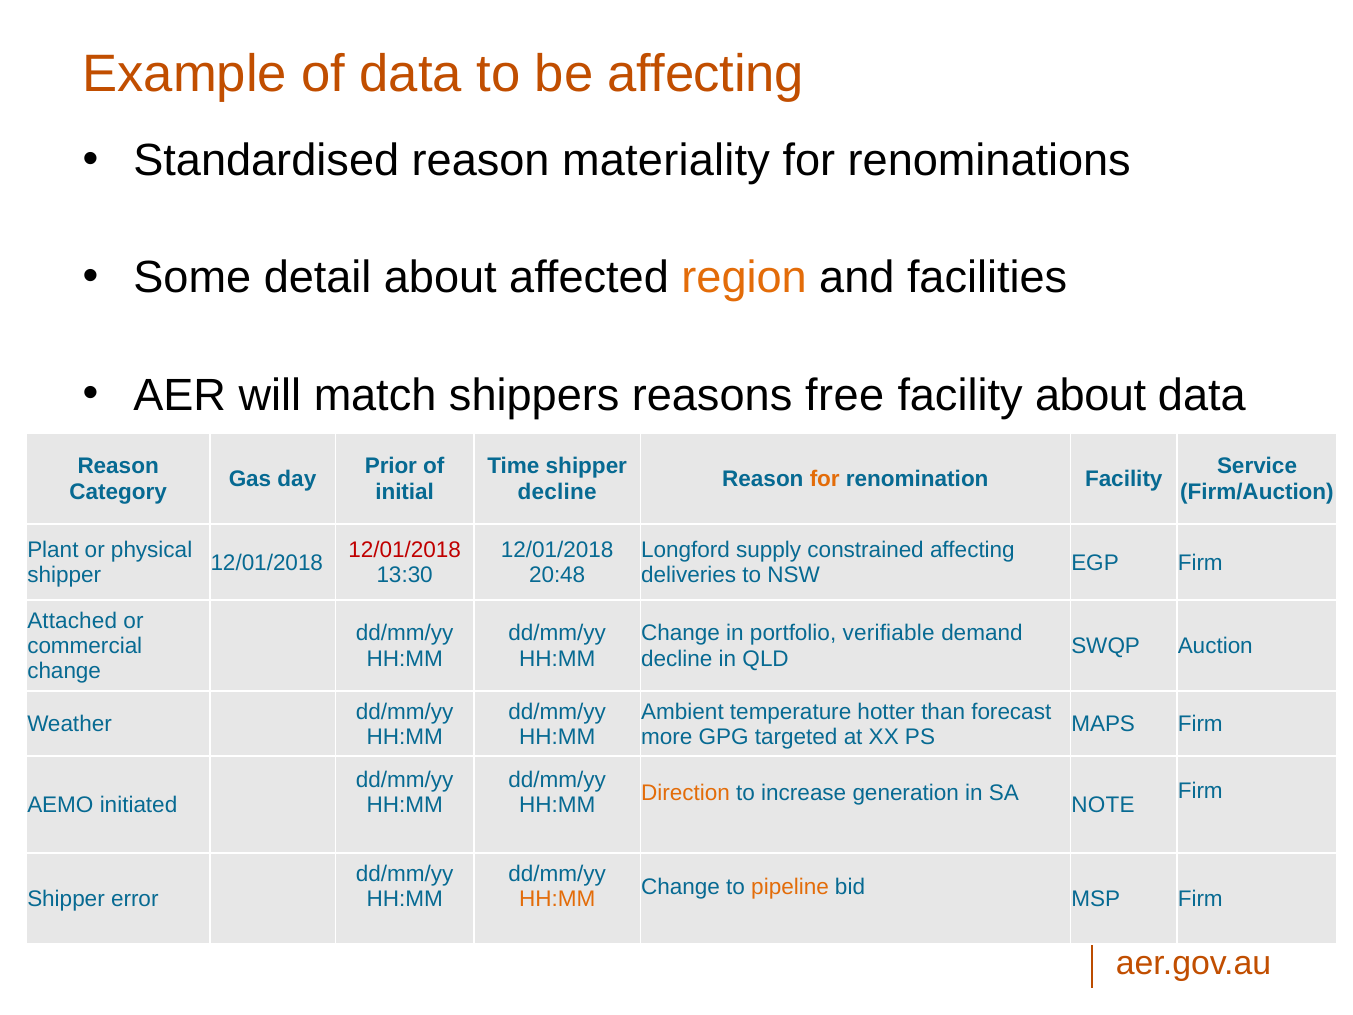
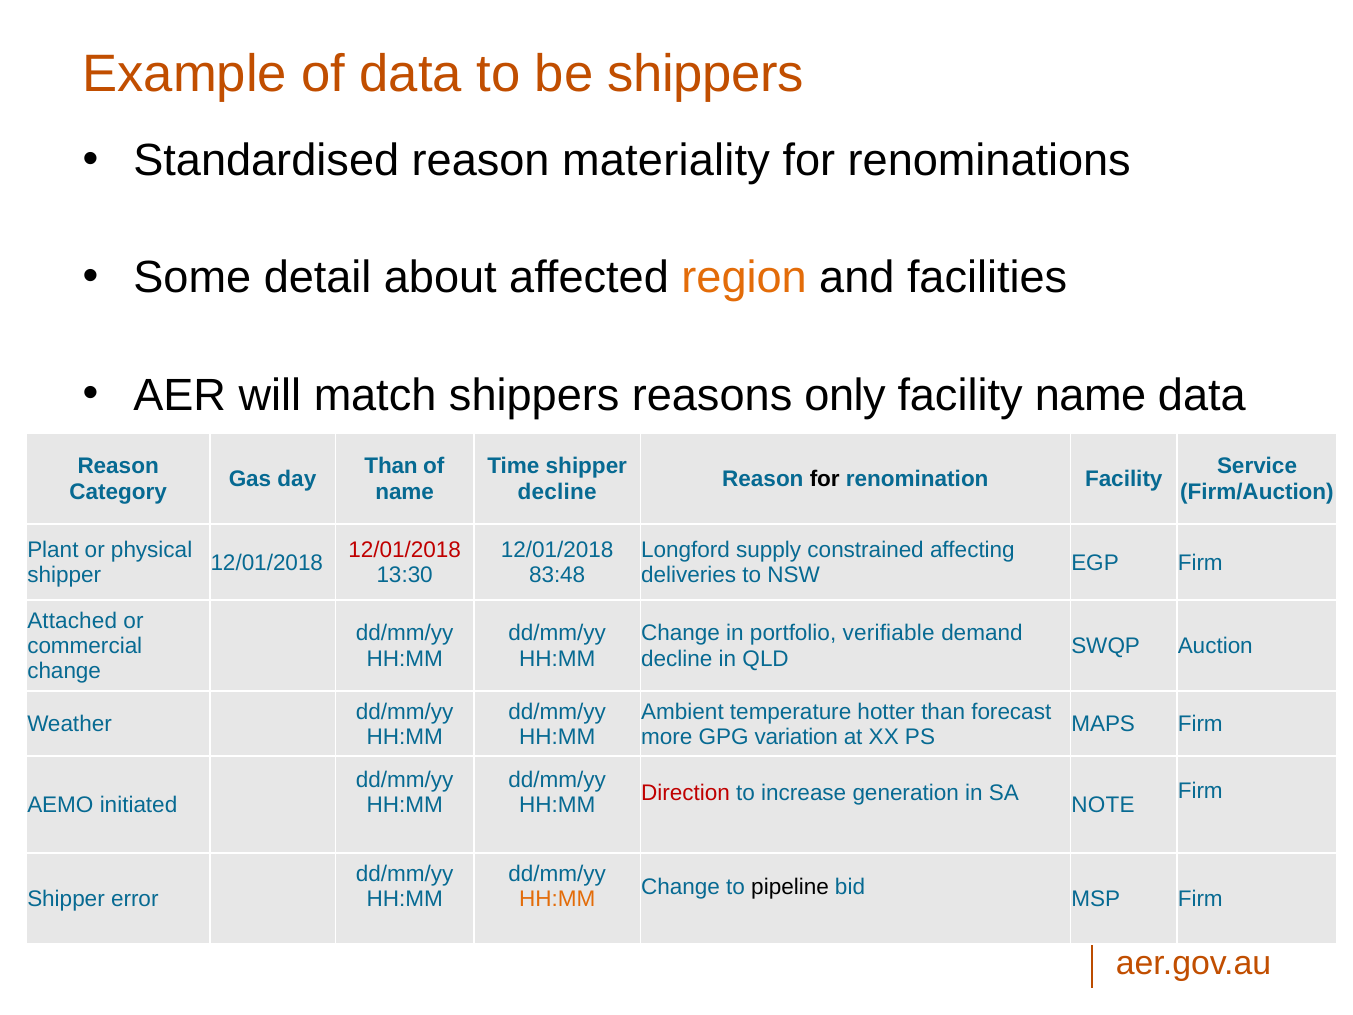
be affecting: affecting -> shippers (706, 74)
free: free -> only (845, 395)
facility about: about -> name (1091, 395)
Prior: Prior -> Than (391, 466)
for colour: orange -> black (825, 479)
initial: initial -> name (405, 492)
20:48: 20:48 -> 83:48 (557, 575)
targeted: targeted -> variation (796, 737)
Direction colour: orange -> red (686, 792)
pipeline colour: orange -> black (790, 887)
